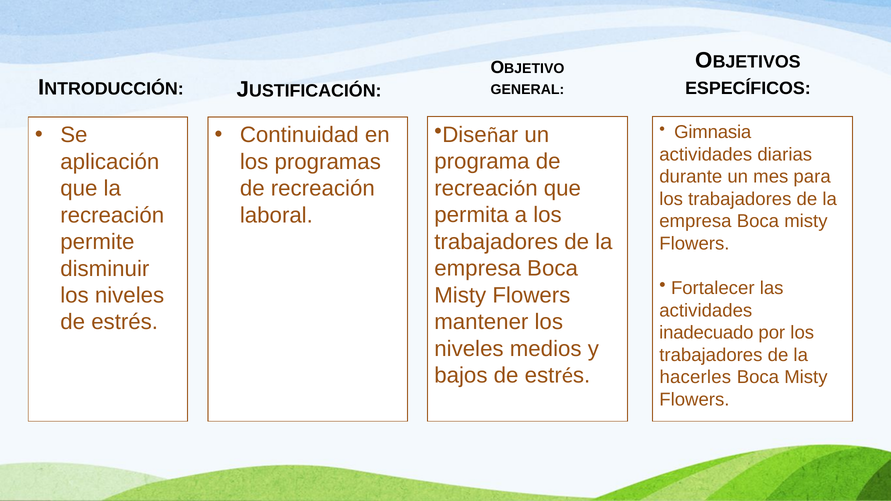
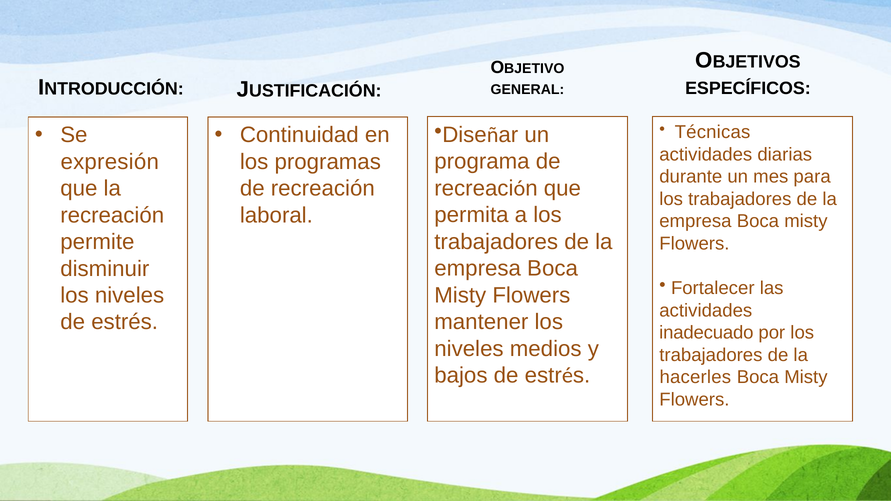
Gimnasia: Gimnasia -> Técnicas (713, 132)
aplicación: aplicación -> expresión (110, 162)
